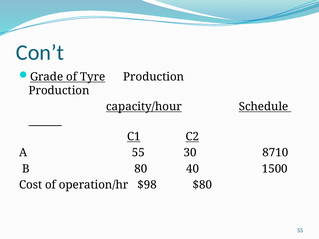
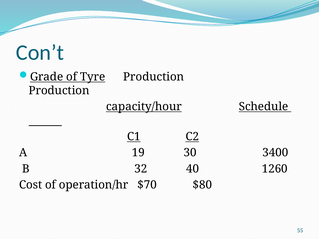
A 55: 55 -> 19 (138, 153)
8710: 8710 -> 3400 (275, 153)
80: 80 -> 32 (141, 169)
1500: 1500 -> 1260 (275, 169)
$98: $98 -> $70 (147, 185)
